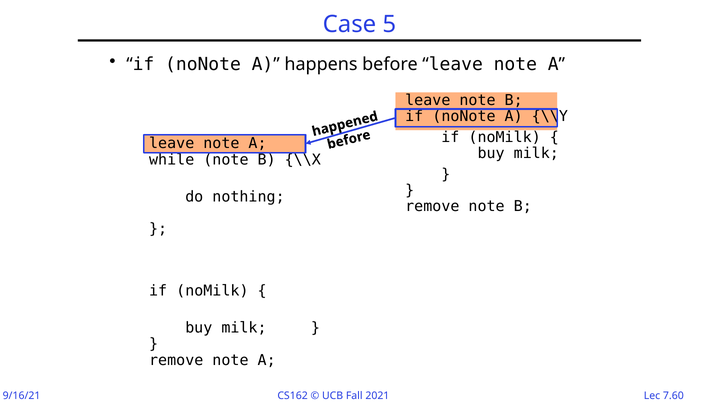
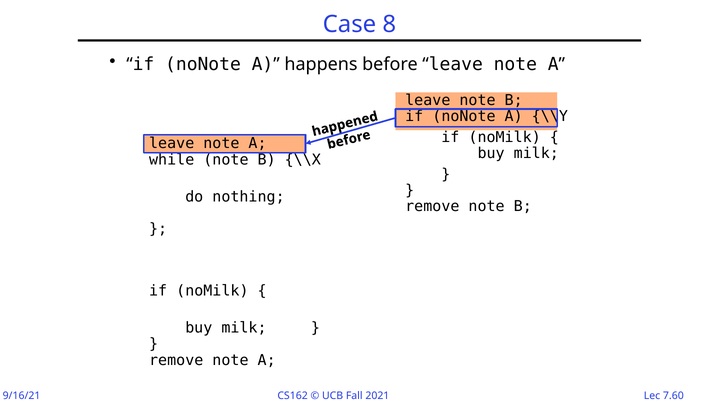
5: 5 -> 8 (389, 25)
